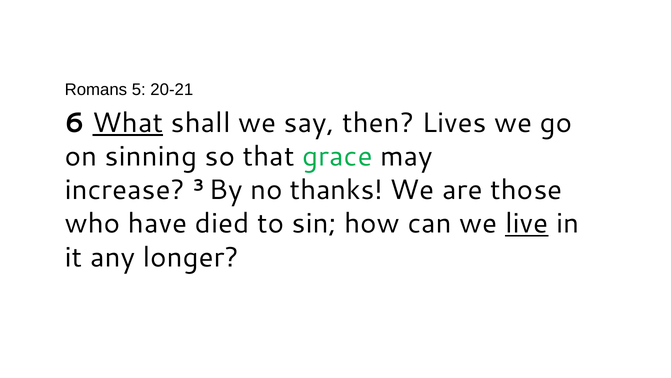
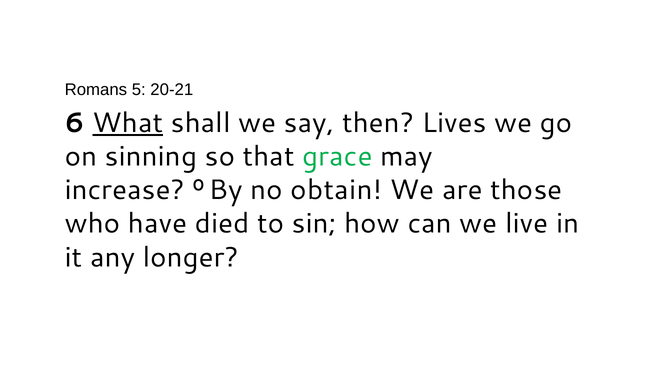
3: 3 -> 0 (199, 185)
thanks: thanks -> obtain (336, 190)
live underline: present -> none (527, 223)
